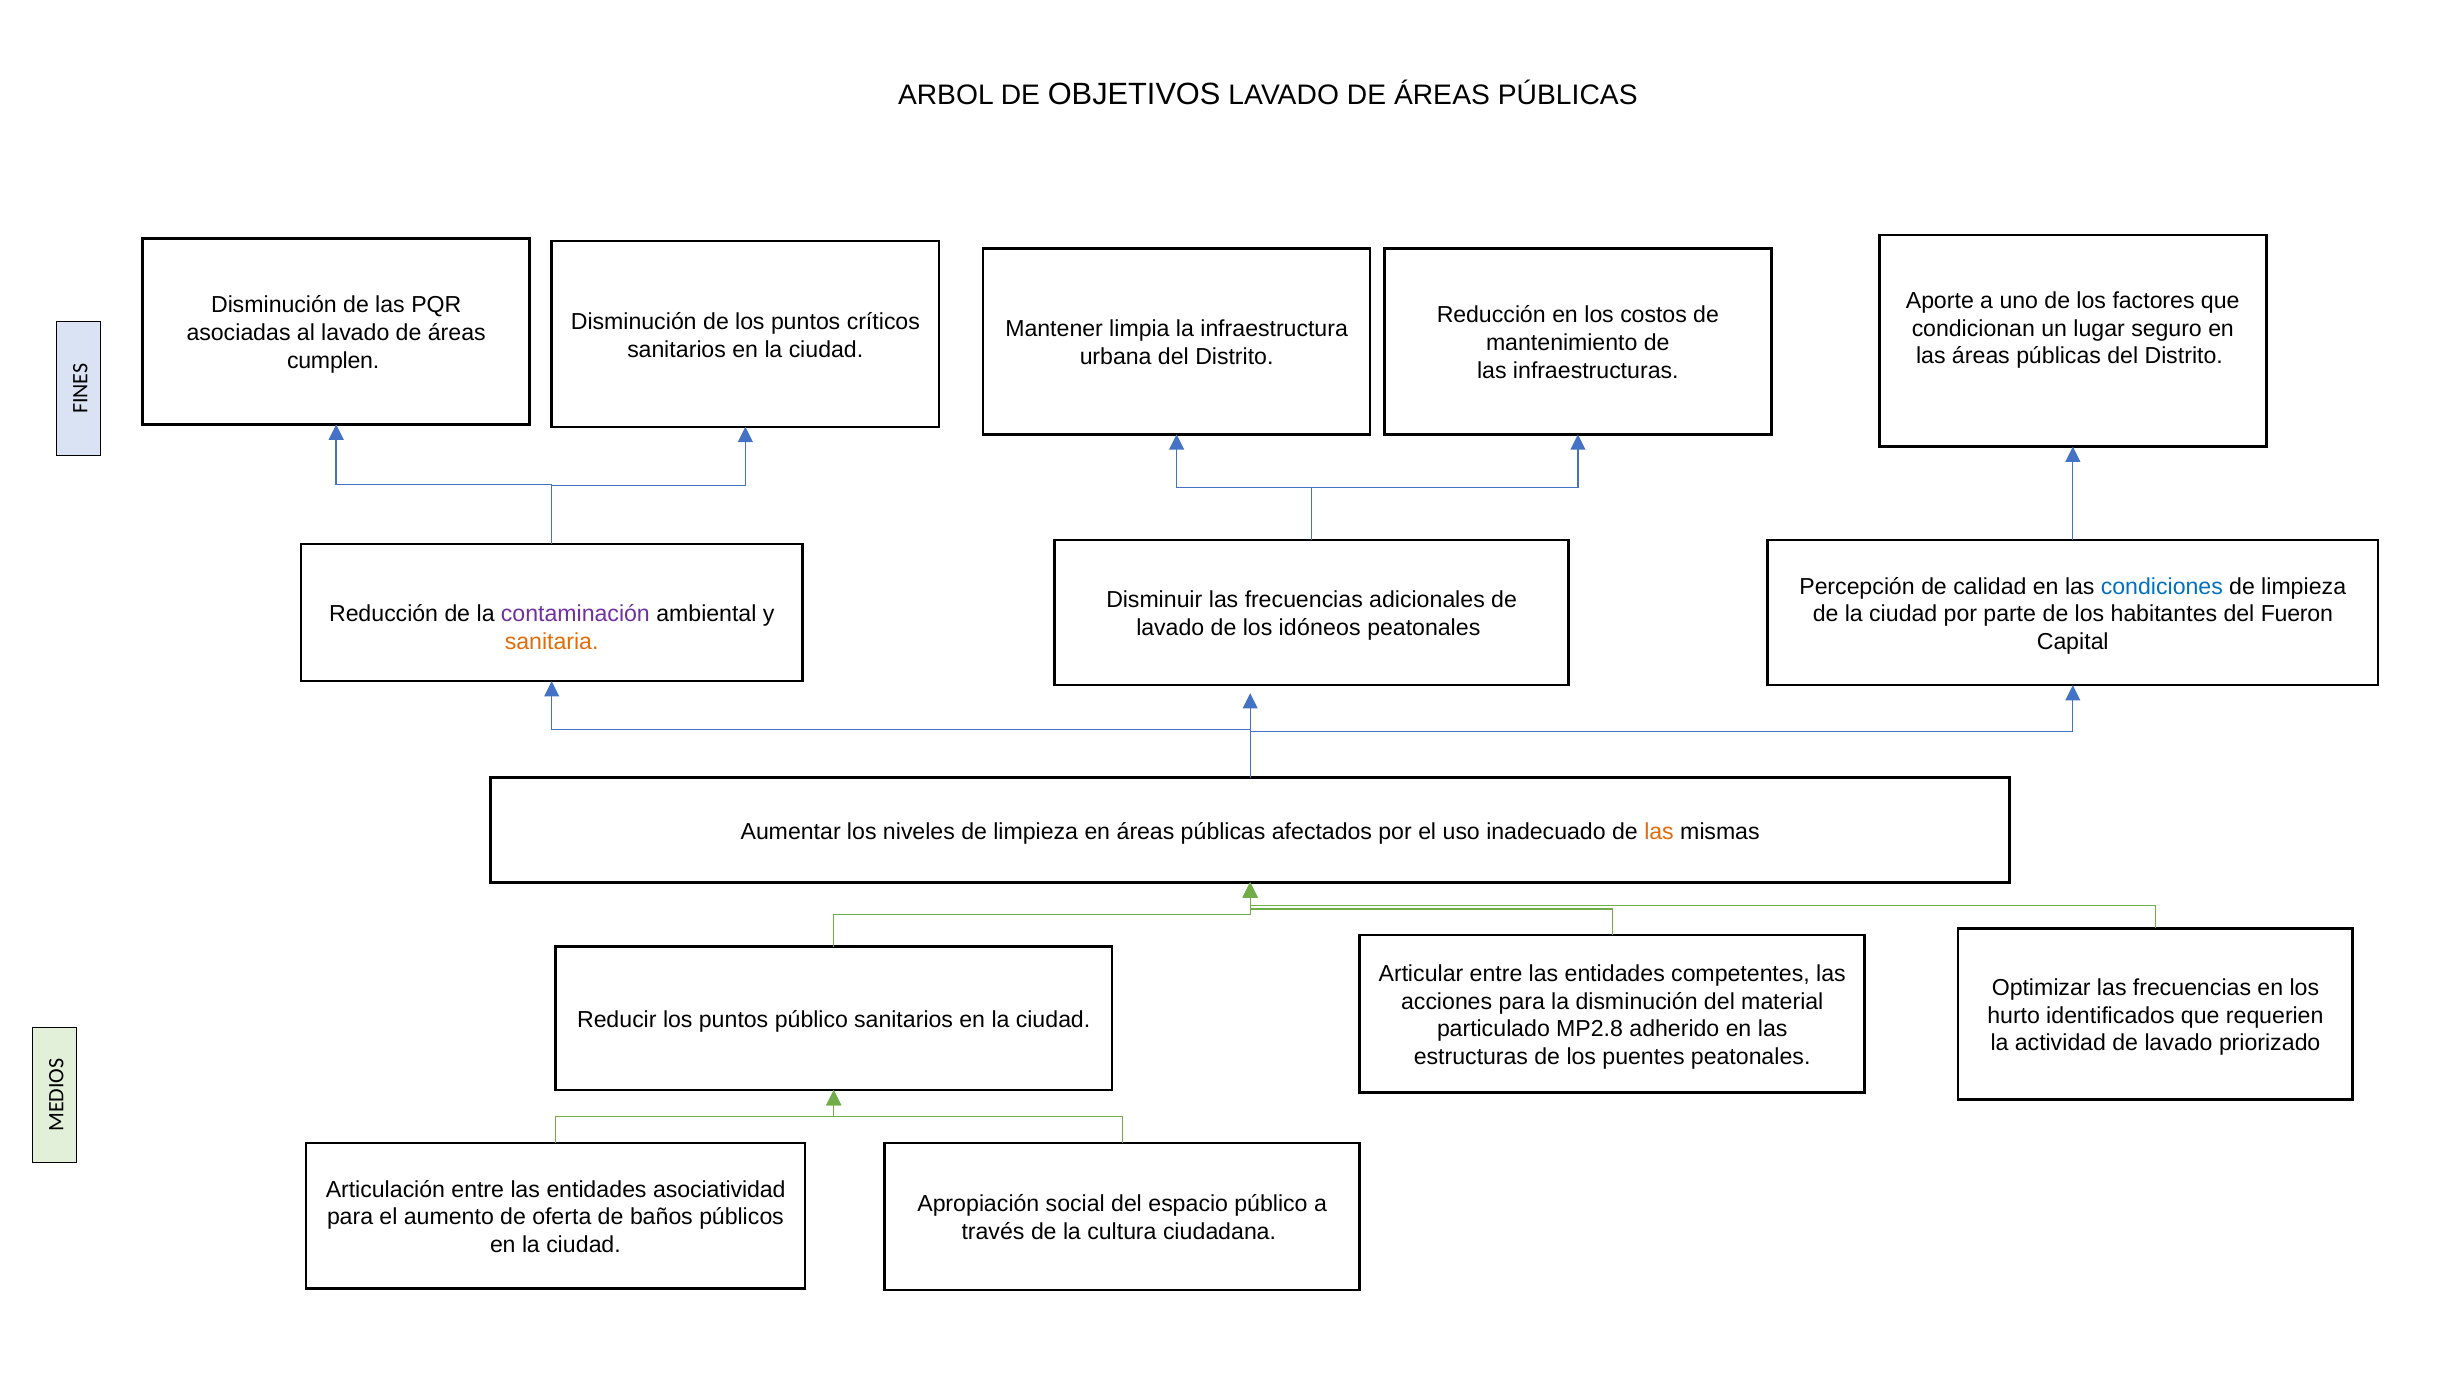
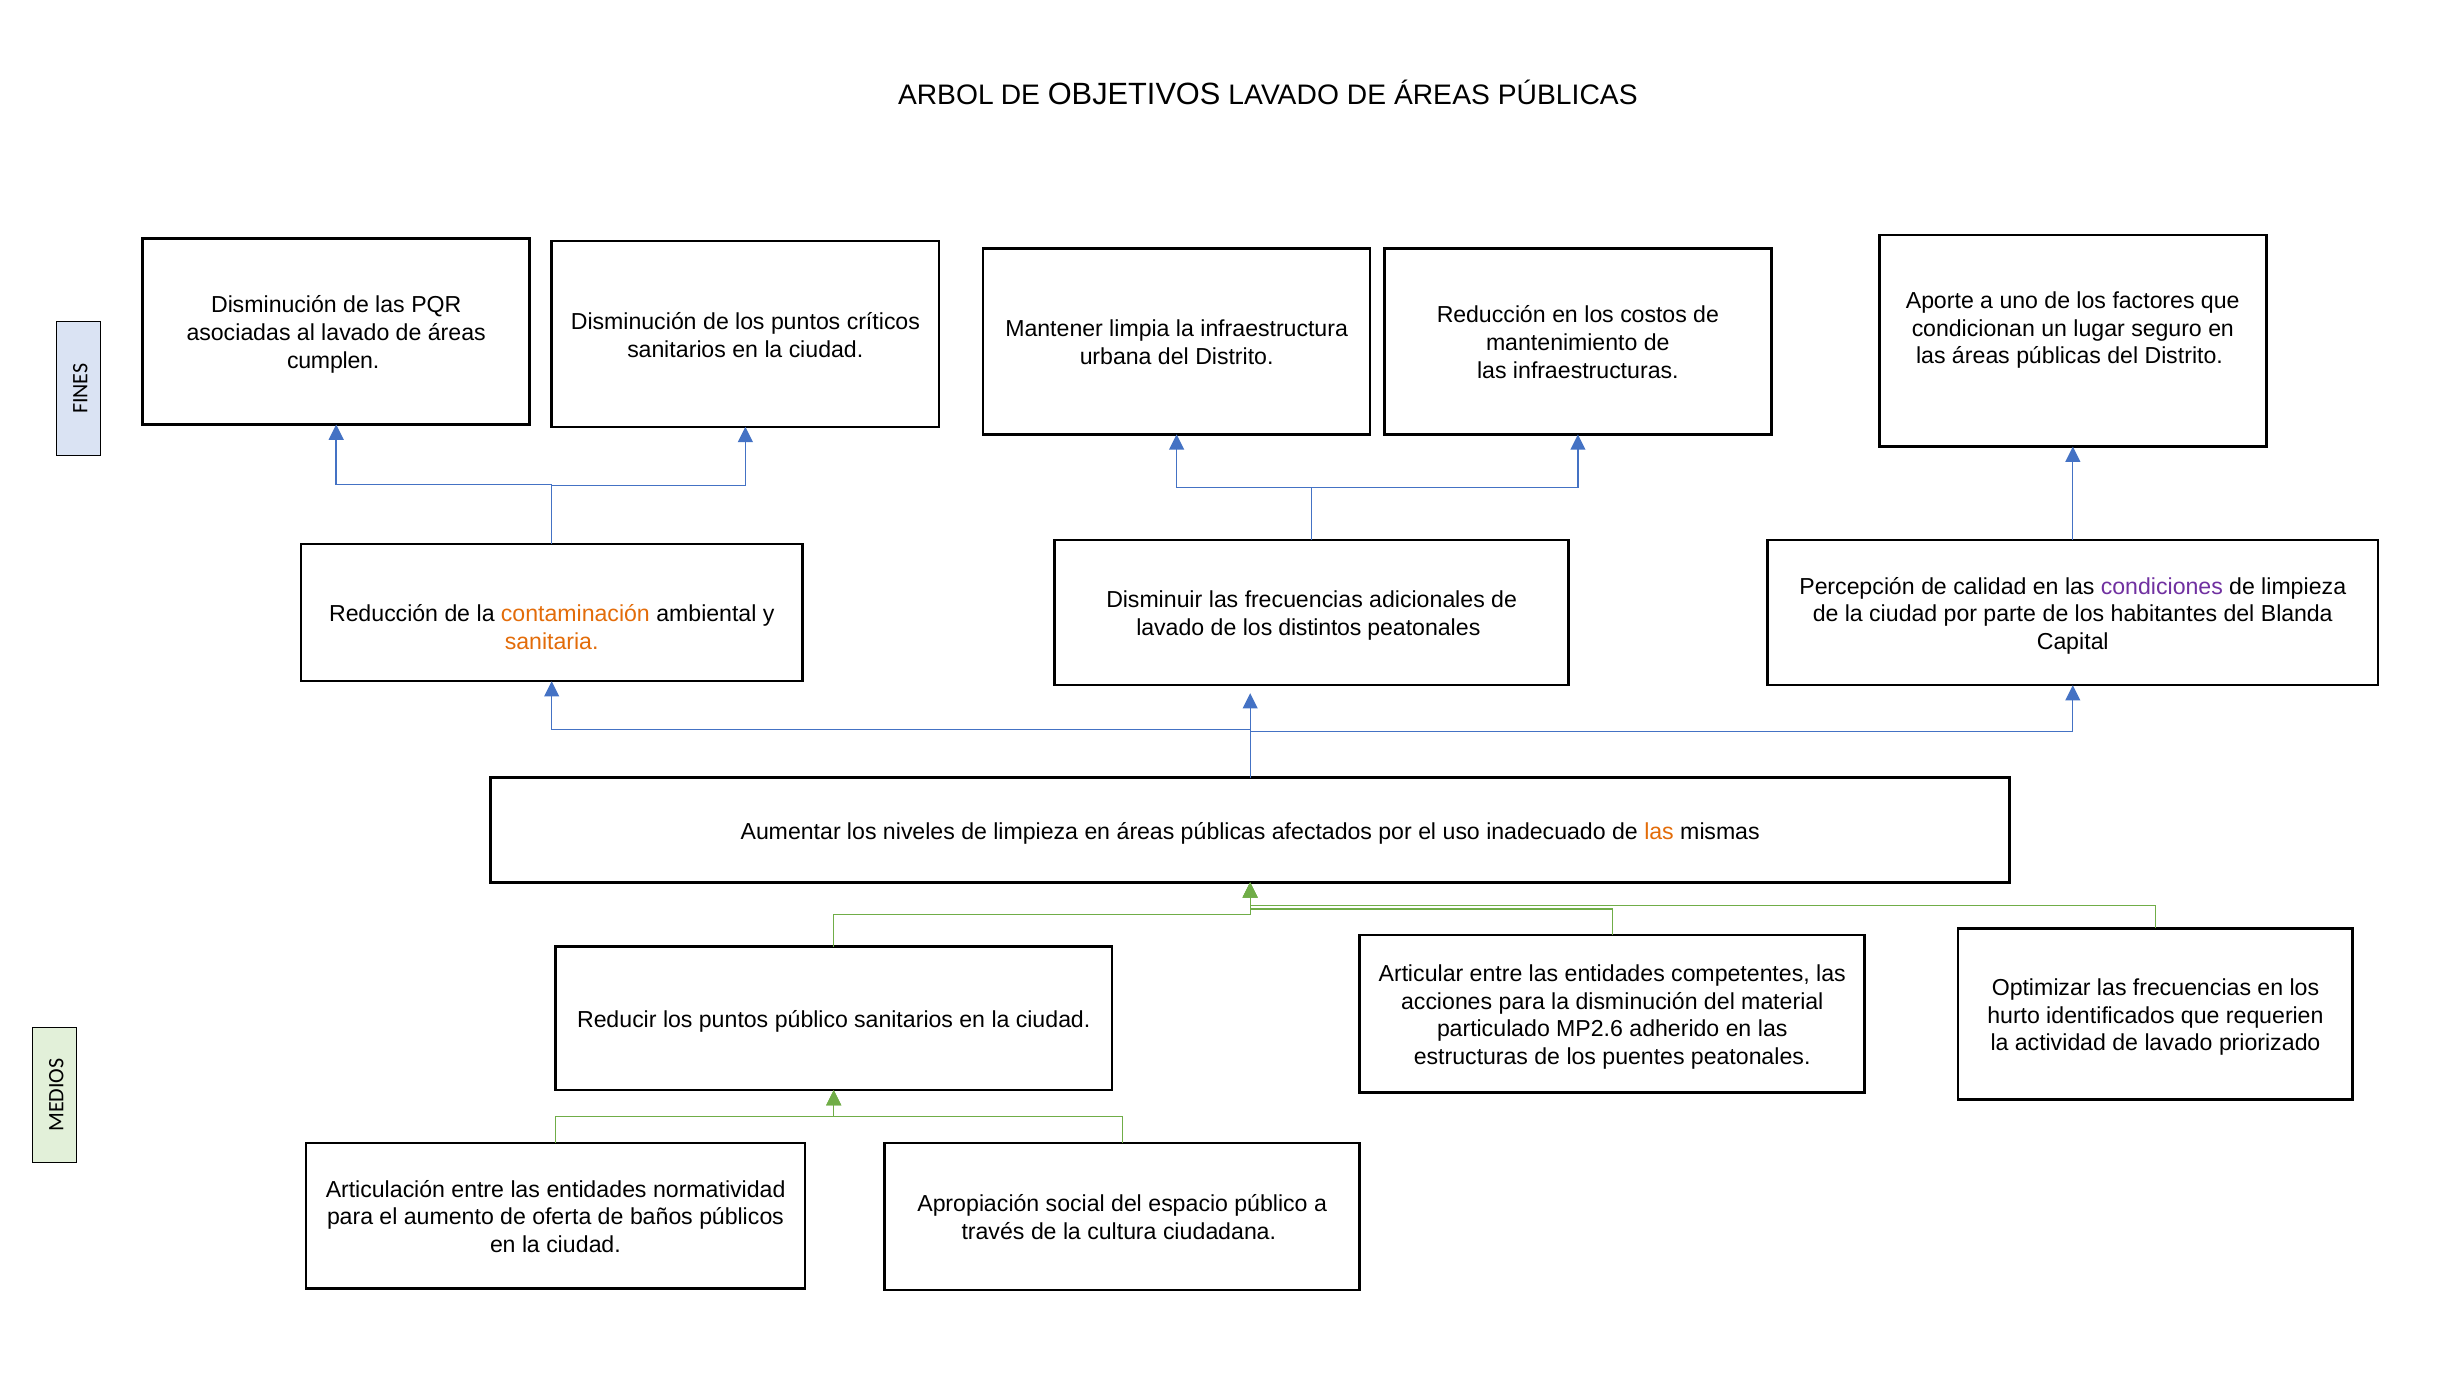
condiciones colour: blue -> purple (2162, 587)
contaminación colour: purple -> orange (575, 614)
Fueron: Fueron -> Blanda (2297, 614)
idóneos: idóneos -> distintos (1320, 628)
MP2.8: MP2.8 -> MP2.6 (1590, 1030)
asociatividad: asociatividad -> normatividad (719, 1190)
